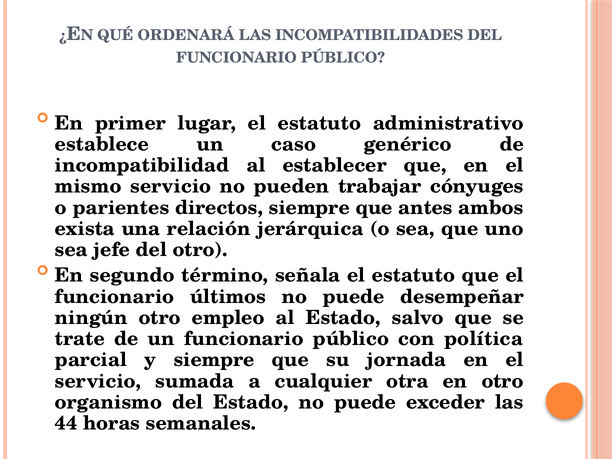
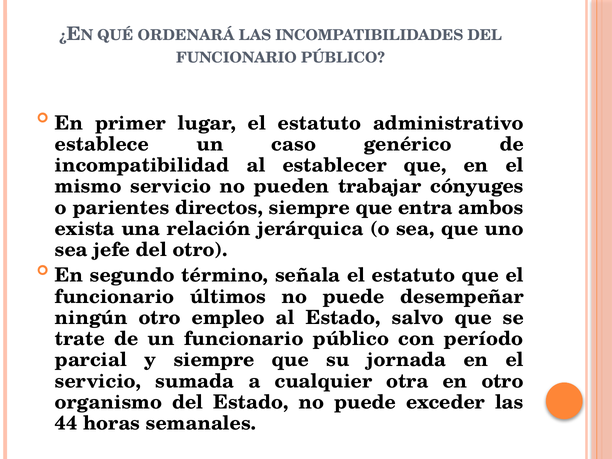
antes: antes -> entra (426, 208)
política: política -> período (484, 339)
